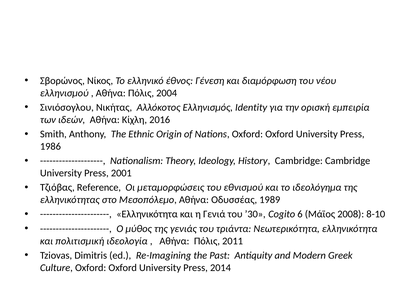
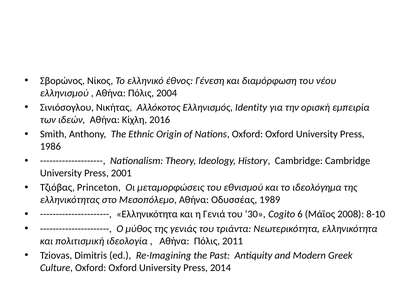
Reference: Reference -> Princeton (99, 188)
